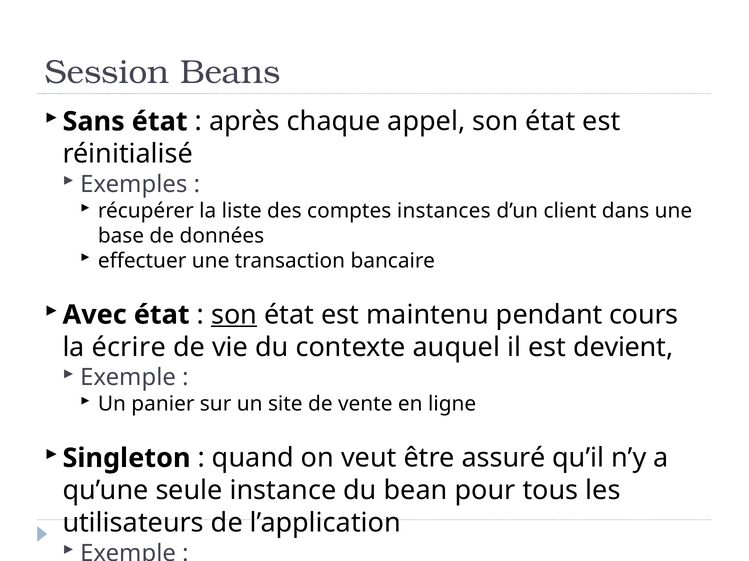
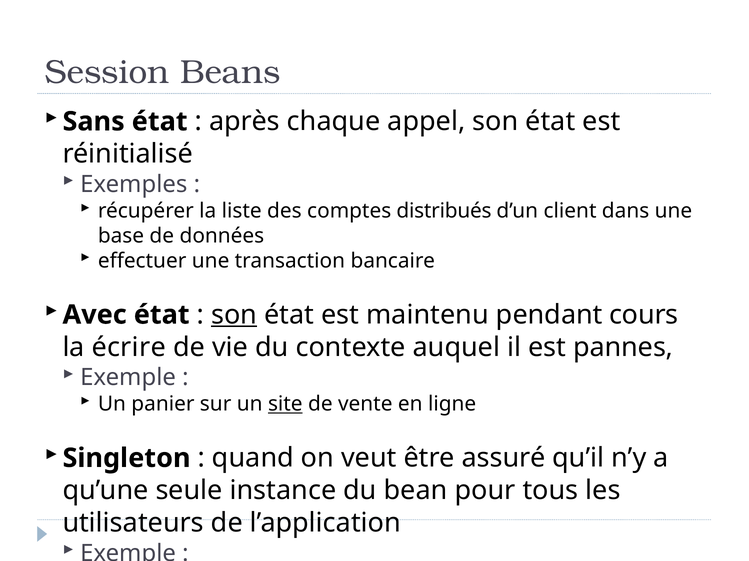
instances: instances -> distribués (444, 211)
devient: devient -> pannes (623, 348)
site underline: none -> present (285, 405)
